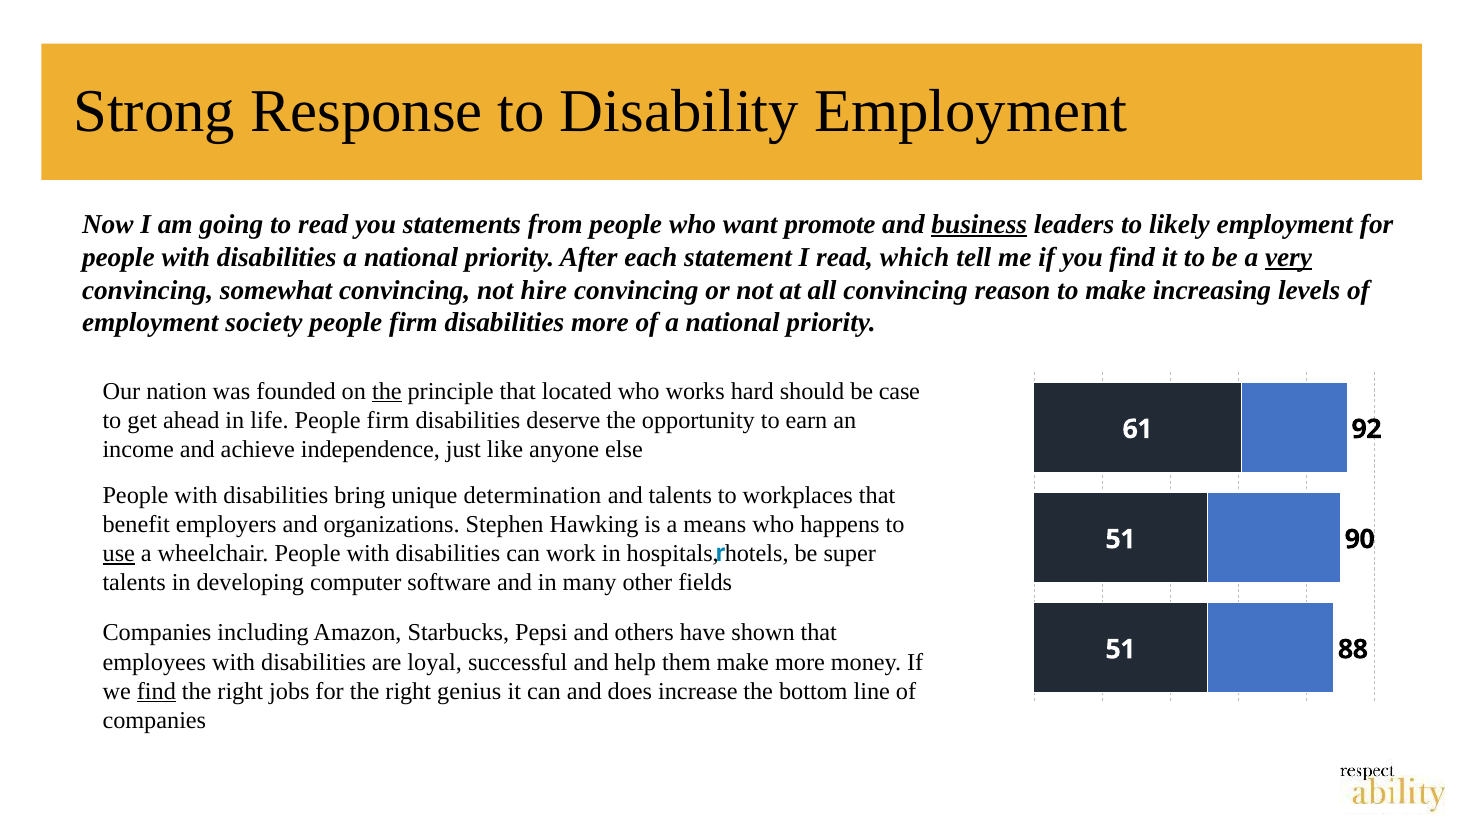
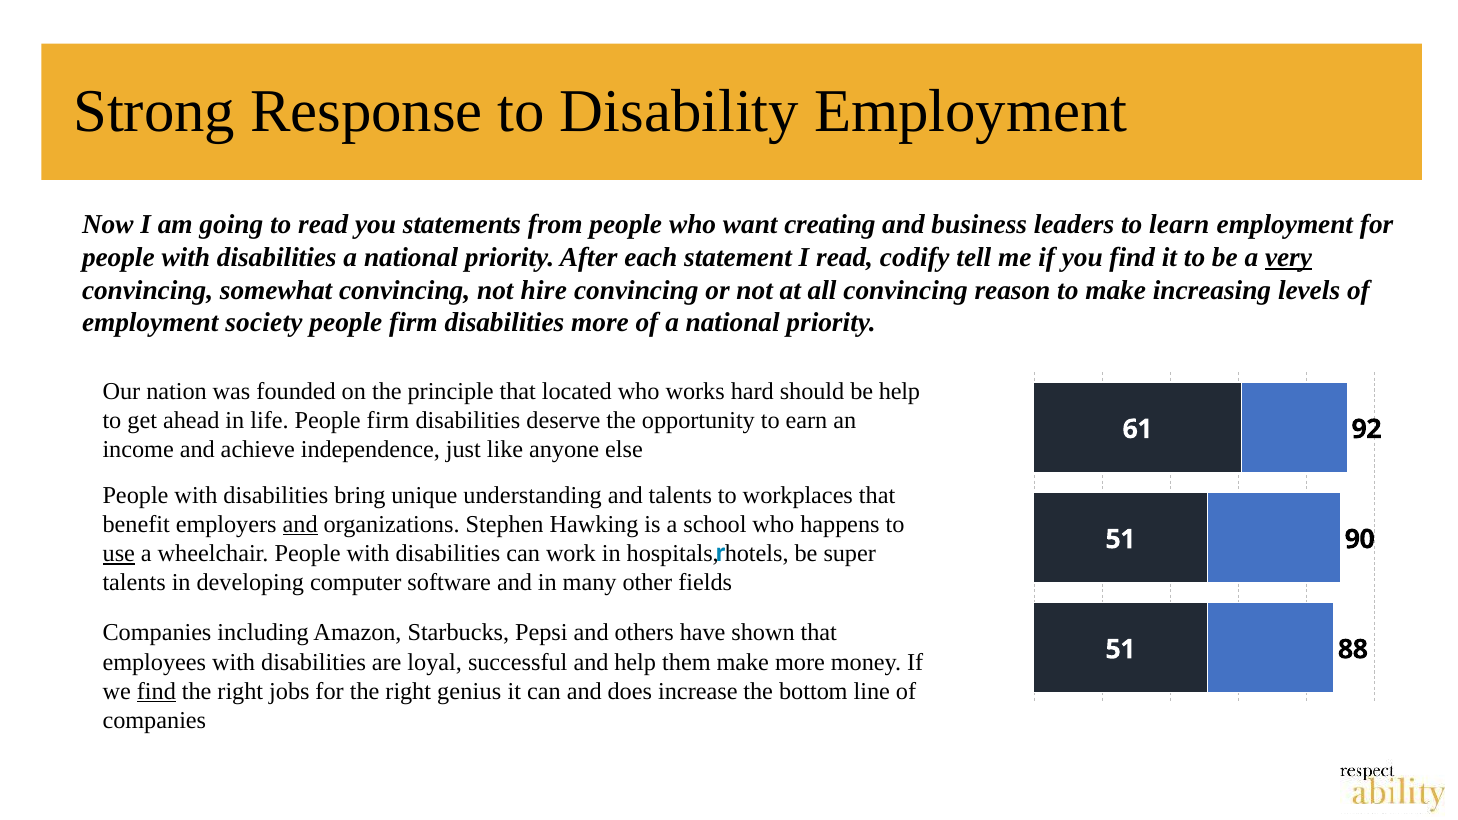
promote: promote -> creating (830, 225)
business underline: present -> none (979, 225)
likely: likely -> learn (1179, 225)
which: which -> codify (915, 257)
the underline: present -> none (387, 391)
be case: case -> help (899, 391)
determination: determination -> understanding (532, 495)
and underline: none -> present (300, 524)
means: means -> school (715, 524)
